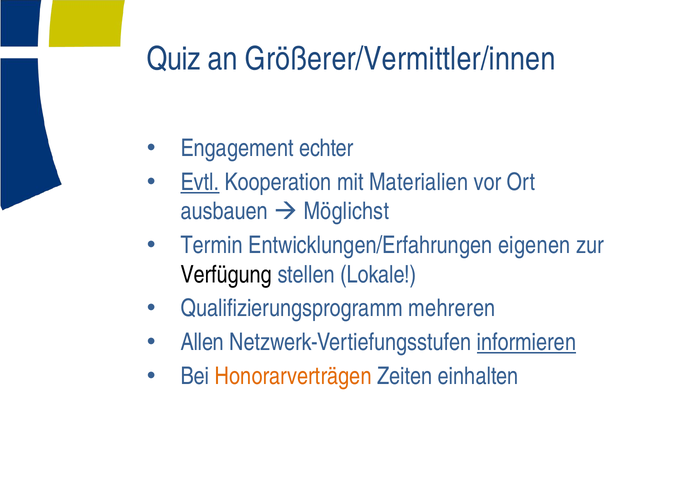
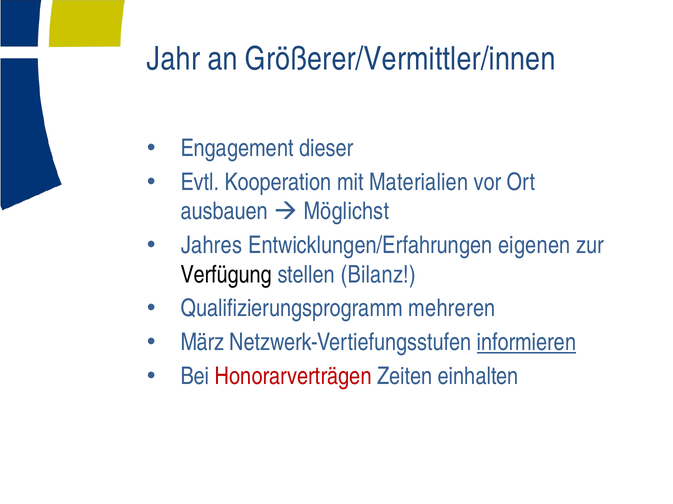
Quiz: Quiz -> Jahr (173, 59)
echter: echter -> dieser (326, 149)
Evtl underline: present -> none (200, 183)
Termin: Termin -> Jahres (212, 246)
Lokale: Lokale -> Bilanz (378, 275)
Allen: Allen -> März (202, 343)
Honorarverträgen colour: orange -> red (293, 377)
